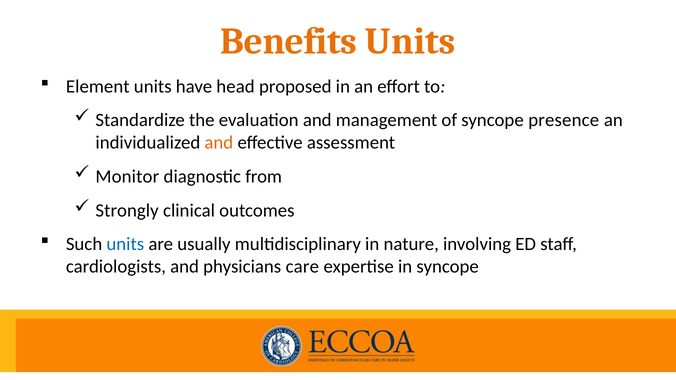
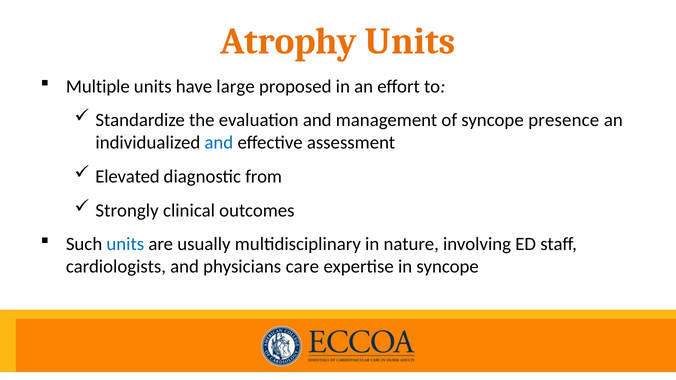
Benefits: Benefits -> Atrophy (289, 41)
Element: Element -> Multiple (98, 86)
head: head -> large (236, 86)
and colour: orange -> blue (219, 143)
Monitor: Monitor -> Elevated (128, 177)
